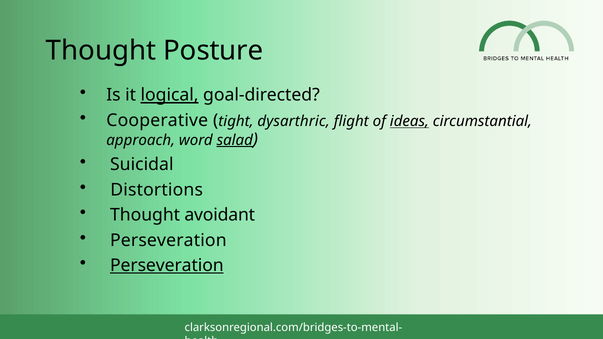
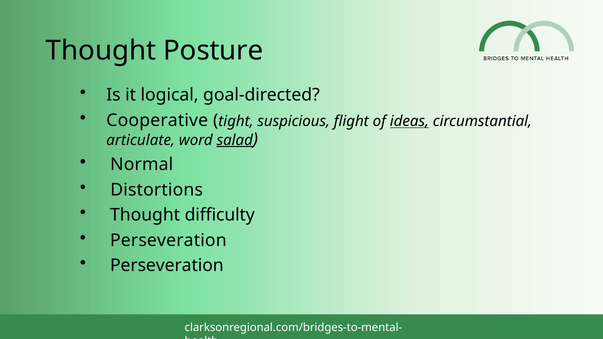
logical underline: present -> none (170, 95)
dysarthric: dysarthric -> suspicious (294, 121)
approach: approach -> articulate (141, 140)
Suicidal: Suicidal -> Normal (142, 165)
avoidant: avoidant -> difficulty (220, 215)
Perseveration underline: present -> none (167, 266)
